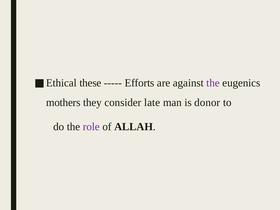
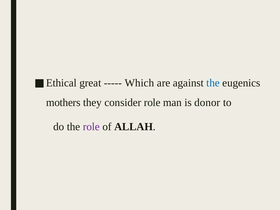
these: these -> great (90, 83)
Efforts: Efforts -> Which (139, 83)
the colour: purple -> blue (213, 83)
consider late: late -> role (152, 102)
